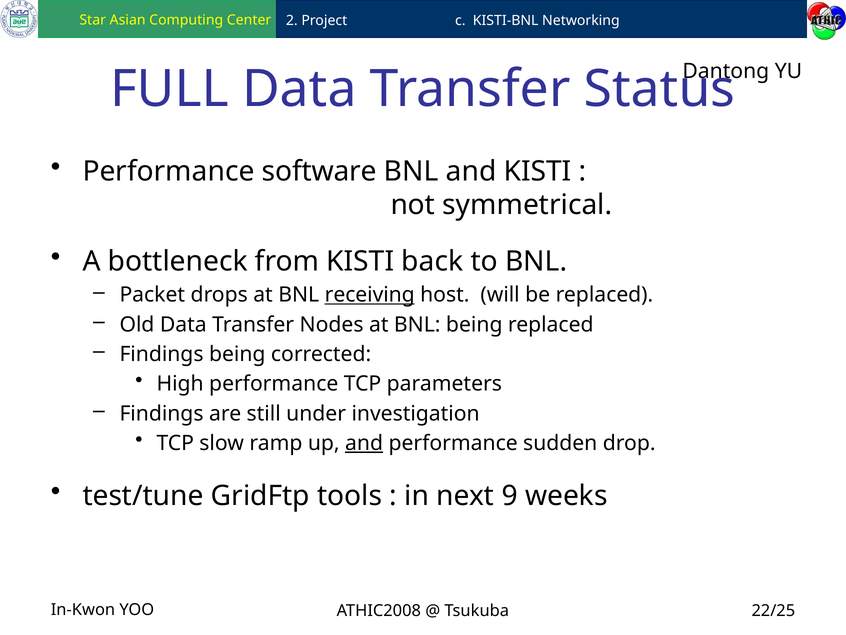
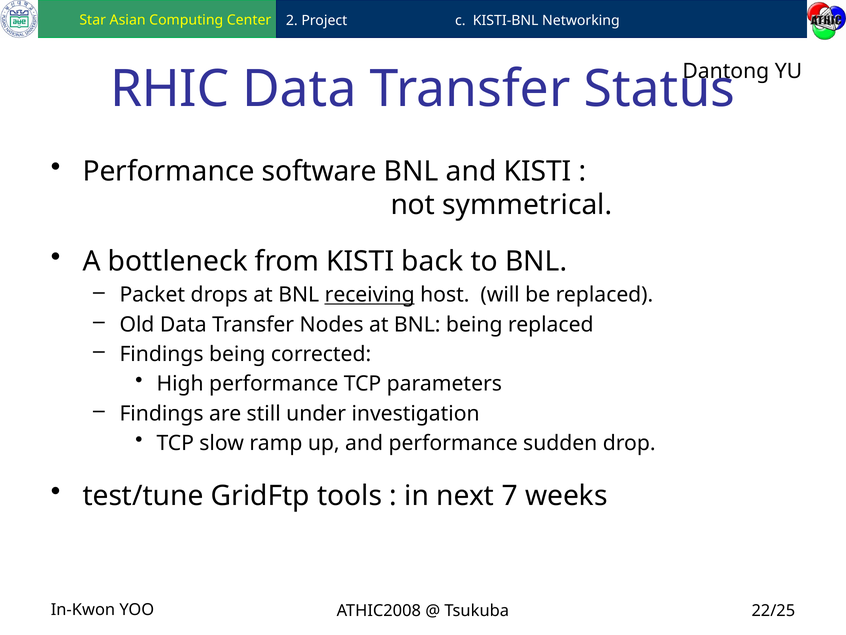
FULL: FULL -> RHIC (170, 89)
and underline: present -> none (364, 443)
9: 9 -> 7 (510, 495)
